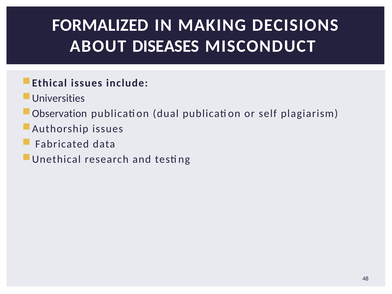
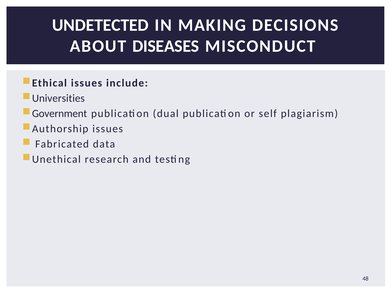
FORMALIZED: FORMALIZED -> UNDETECTED (100, 25)
Observation: Observation -> Government (60, 113)
